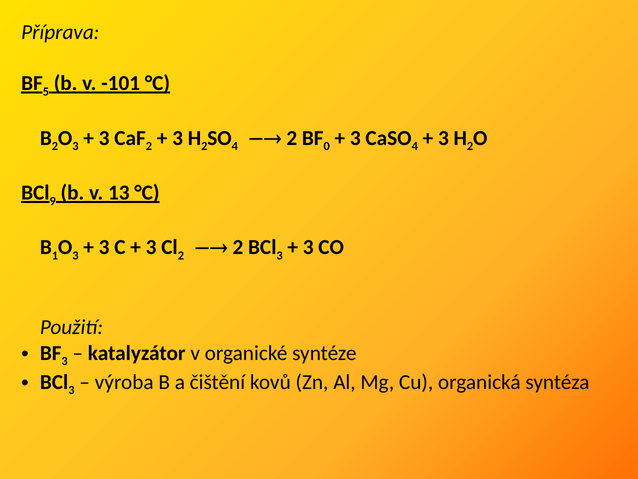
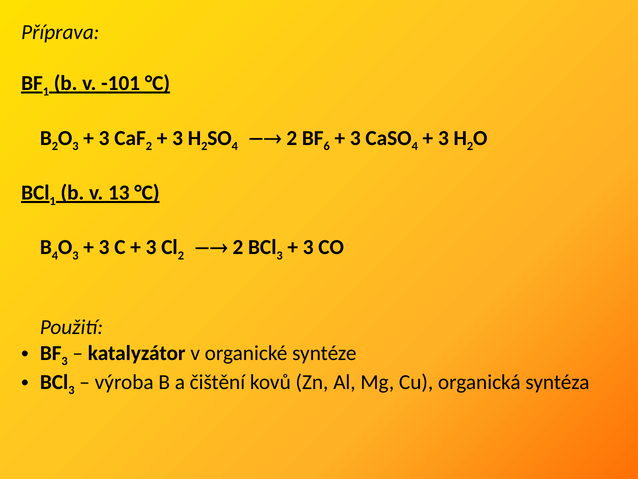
5: 5 -> 1 (46, 92)
0: 0 -> 6 (327, 146)
9: 9 -> 1 (53, 201)
B 1: 1 -> 4 (55, 255)
